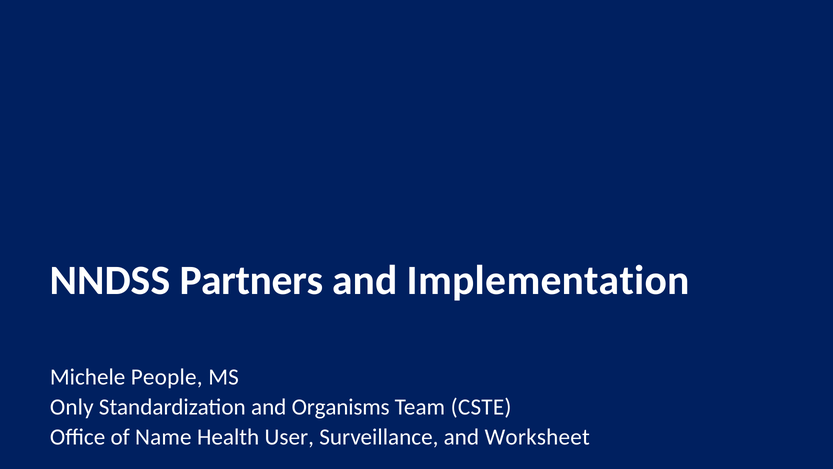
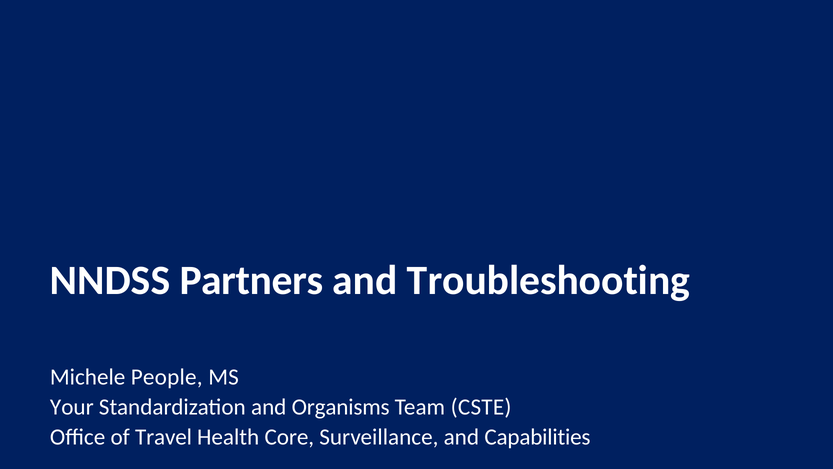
Implementation: Implementation -> Troubleshooting (548, 280)
Only: Only -> Your (72, 407)
Name: Name -> Travel (163, 437)
User: User -> Core (289, 437)
Worksheet: Worksheet -> Capabilities (537, 437)
